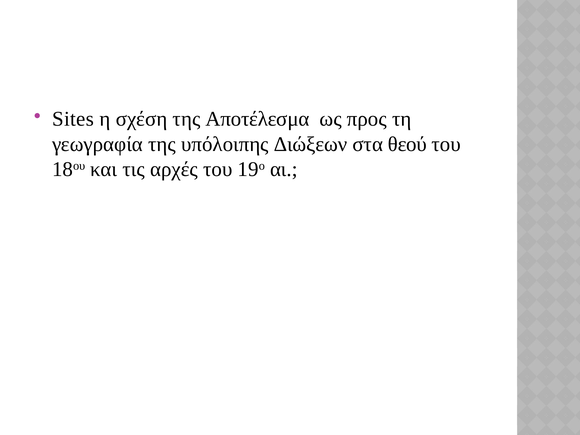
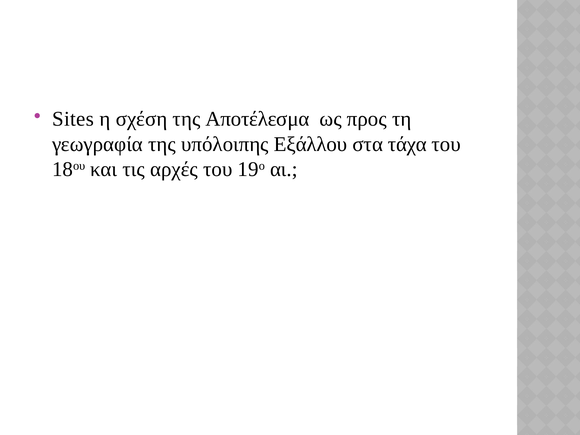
Διώξεων: Διώξεων -> Εξάλλου (311, 144)
θεού: θεού -> τάχα (407, 144)
